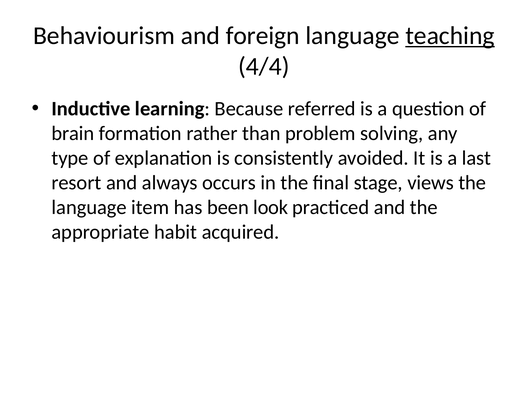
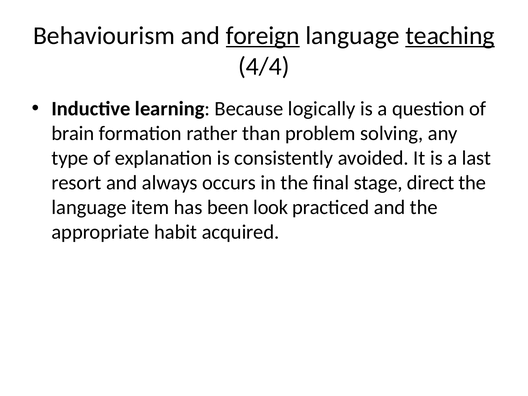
foreign underline: none -> present (263, 36)
referred: referred -> logically (322, 109)
views: views -> direct (431, 183)
